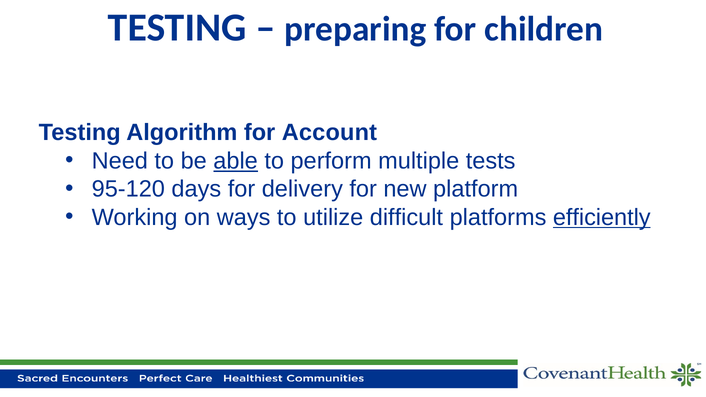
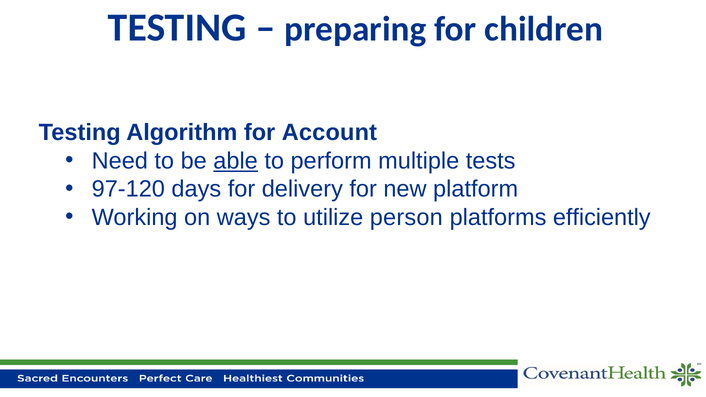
95-120: 95-120 -> 97-120 (128, 189)
difficult: difficult -> person (406, 217)
efficiently underline: present -> none (602, 217)
